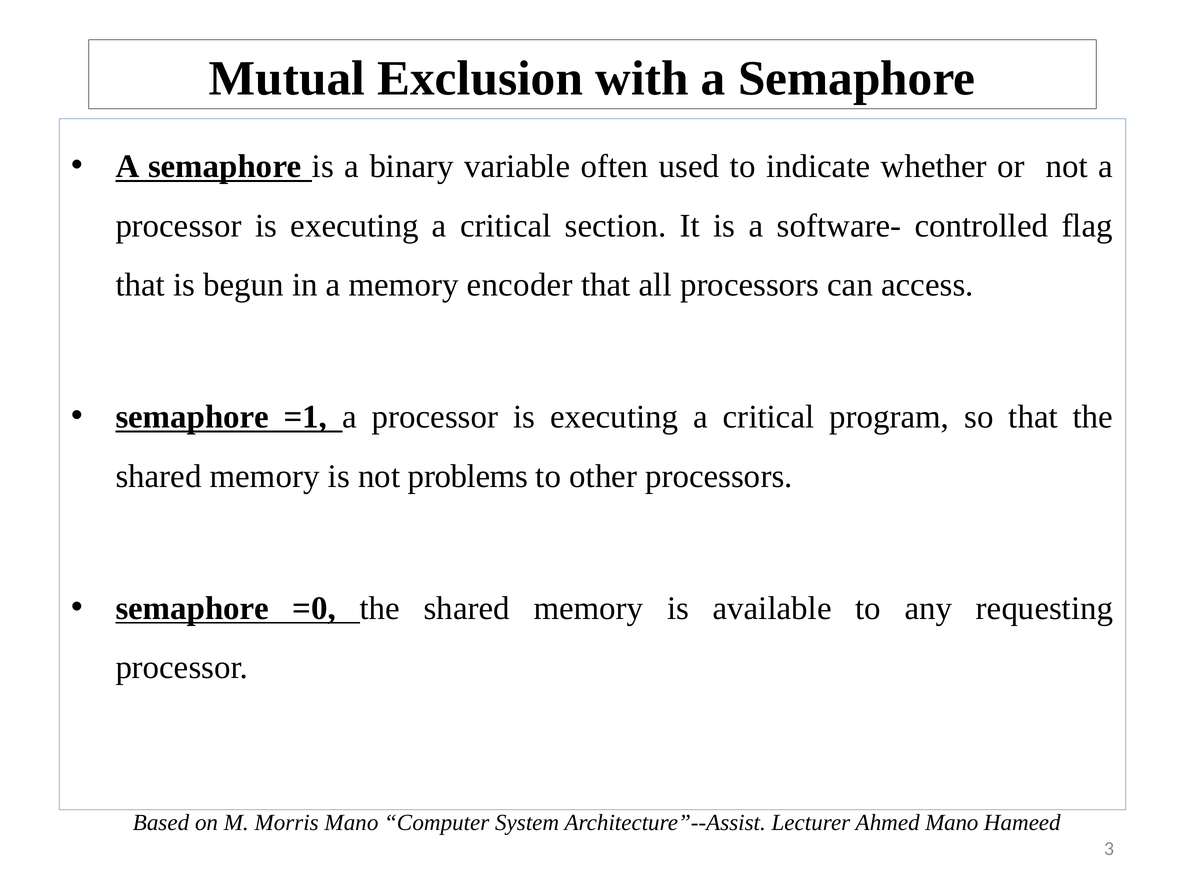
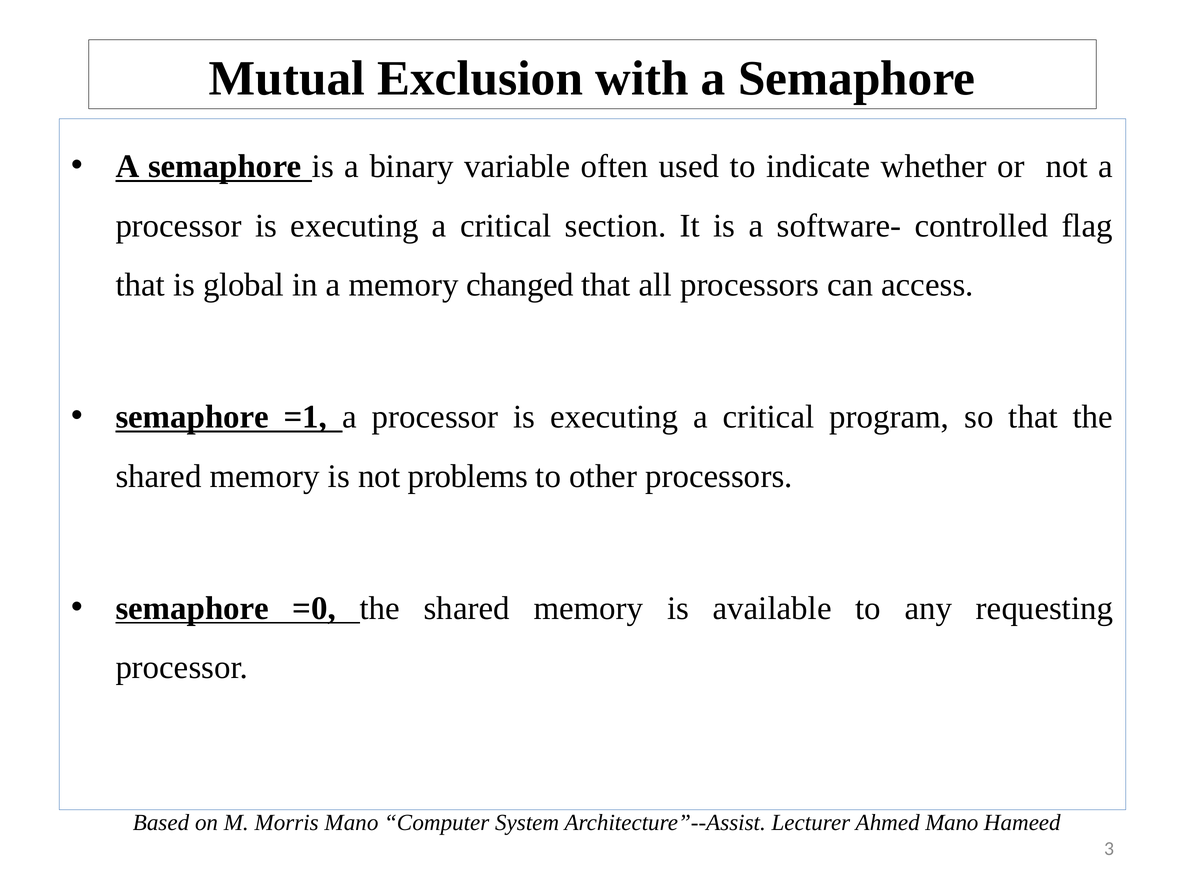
begun: begun -> global (244, 285)
encoder: encoder -> changed (520, 285)
